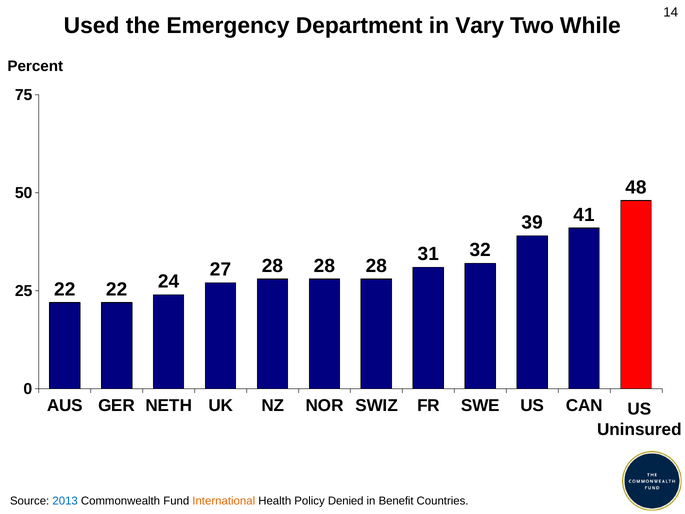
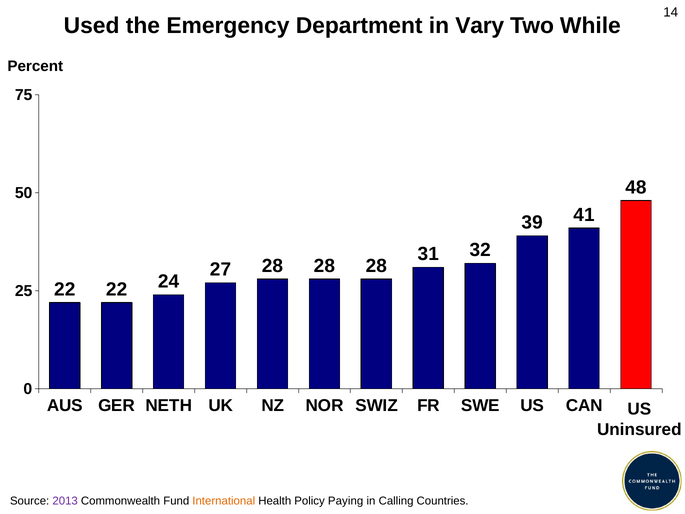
2013 colour: blue -> purple (65, 501)
Denied: Denied -> Paying (346, 501)
Benefit: Benefit -> Calling (396, 501)
